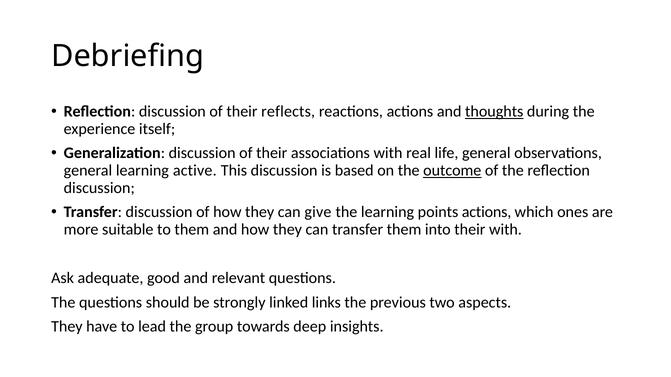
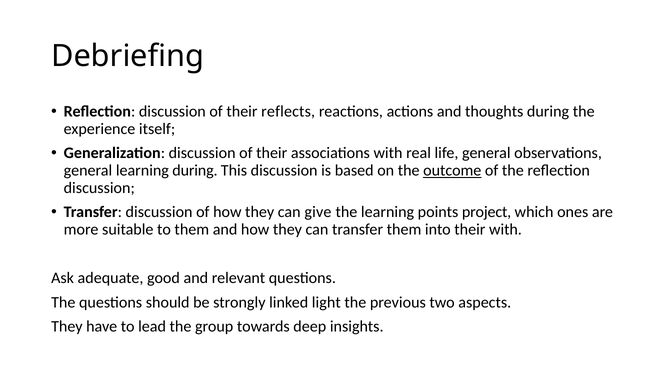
thoughts underline: present -> none (494, 112)
learning active: active -> during (195, 171)
points actions: actions -> project (487, 212)
links: links -> light (326, 303)
